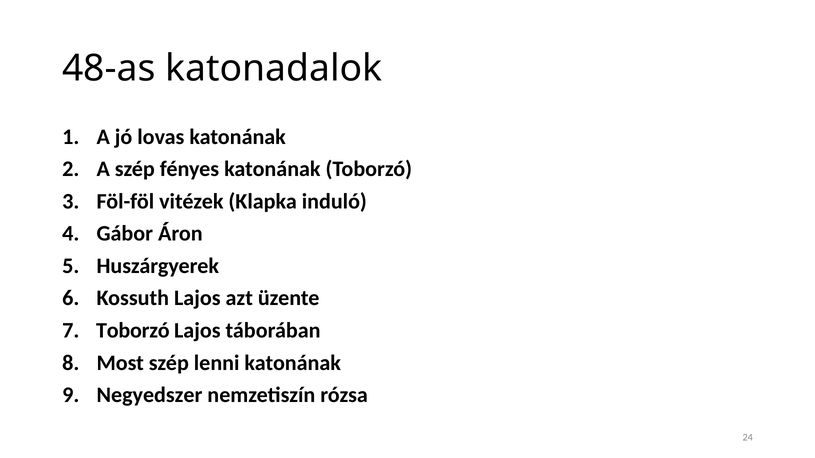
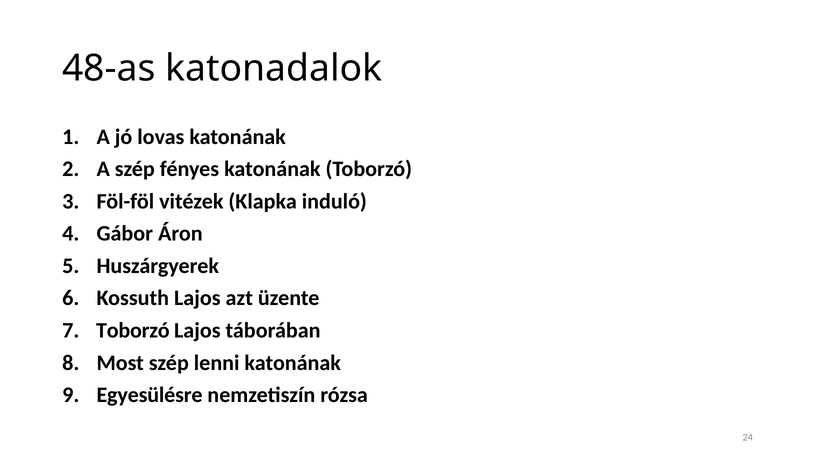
Negyedszer: Negyedszer -> Egyesülésre (150, 395)
